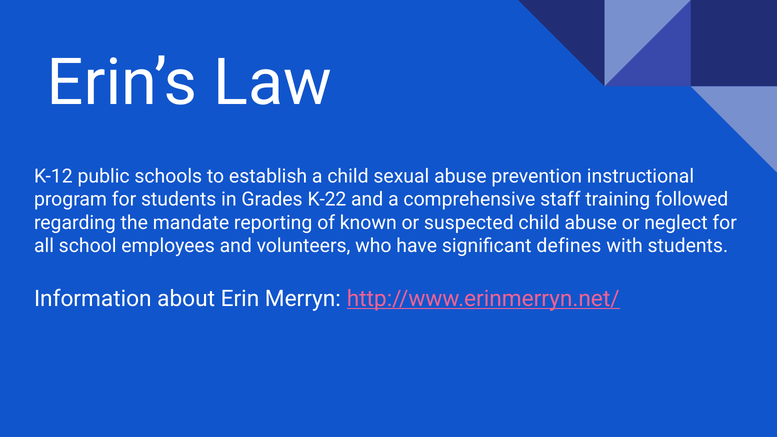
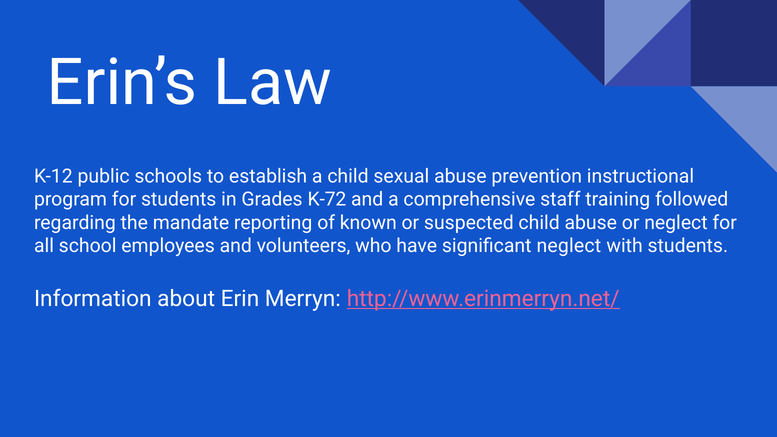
K-22: K-22 -> K-72 (327, 199)
significant defines: defines -> neglect (569, 246)
